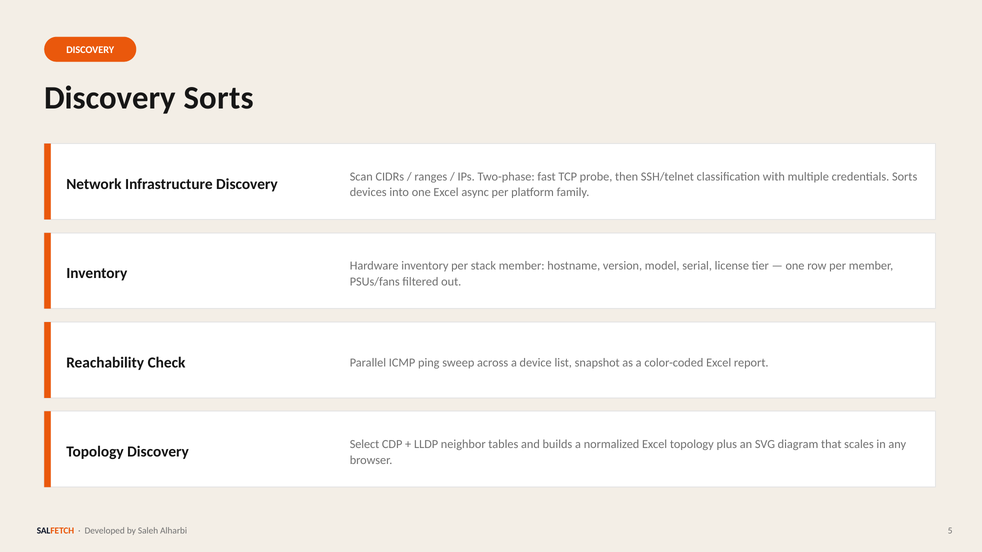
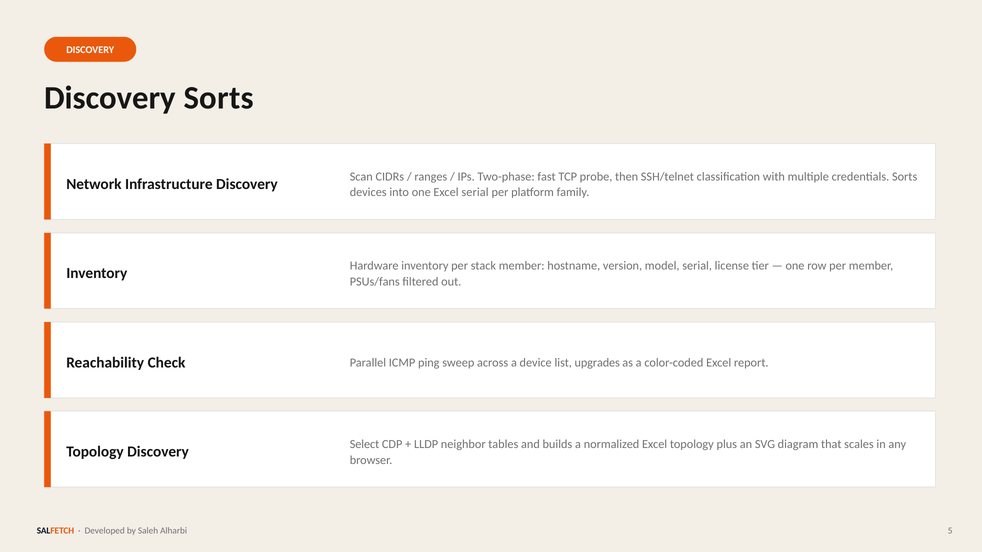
Excel async: async -> serial (475, 192)
snapshot: snapshot -> upgrades (597, 363)
